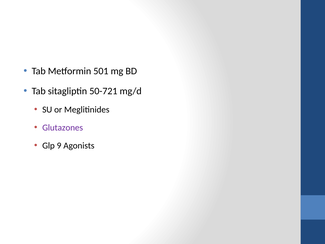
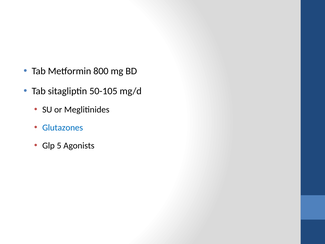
501: 501 -> 800 (101, 71)
50-721: 50-721 -> 50-105 (103, 91)
Glutazones colour: purple -> blue (63, 128)
9: 9 -> 5 (59, 146)
